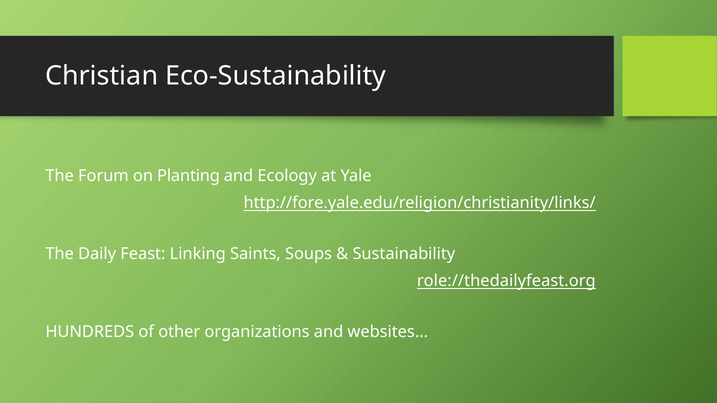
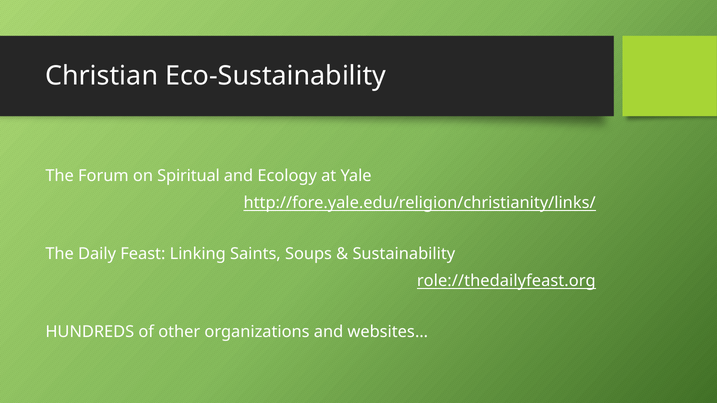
Planting: Planting -> Spiritual (189, 176)
